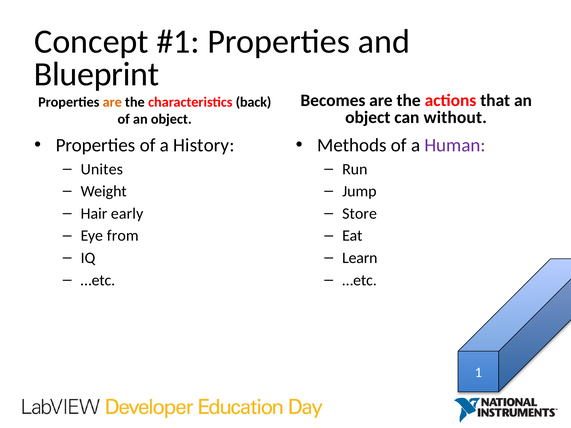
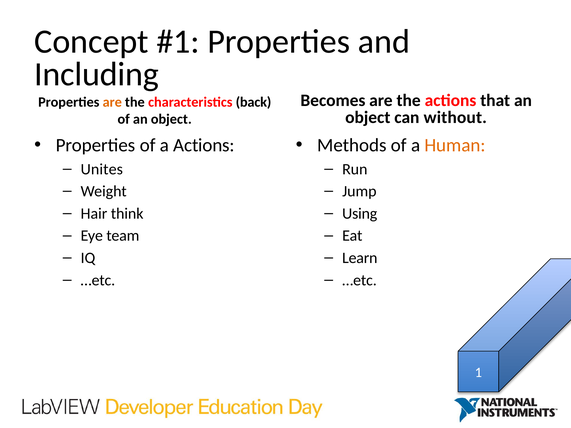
Blueprint: Blueprint -> Including (97, 74)
a History: History -> Actions (204, 145)
Human colour: purple -> orange (455, 145)
early: early -> think (127, 214)
Store: Store -> Using (360, 214)
from: from -> team (123, 236)
